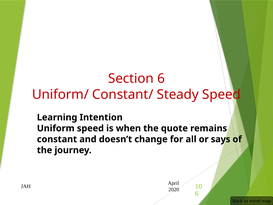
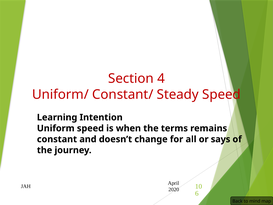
Section 6: 6 -> 4 (161, 78)
quote: quote -> terms (174, 128)
